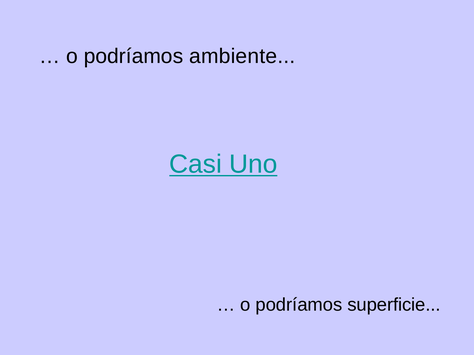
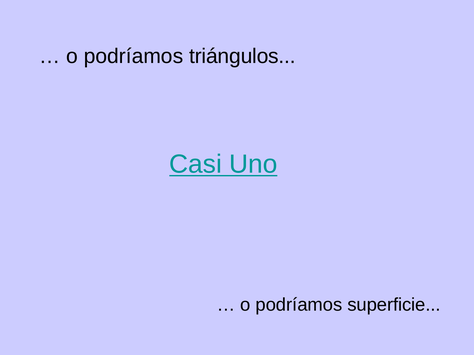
ambiente: ambiente -> triángulos (242, 56)
